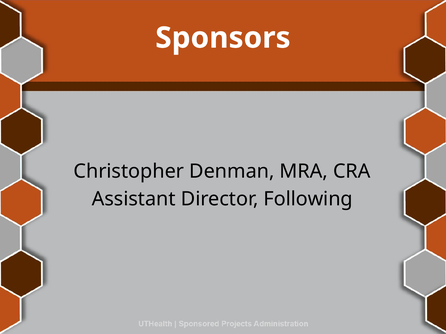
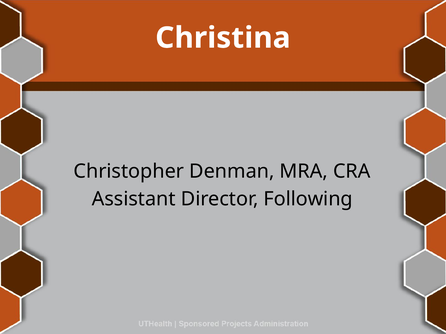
Sponsors: Sponsors -> Christina (223, 38)
